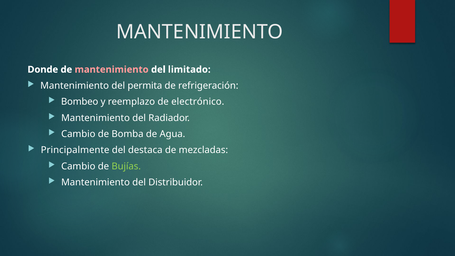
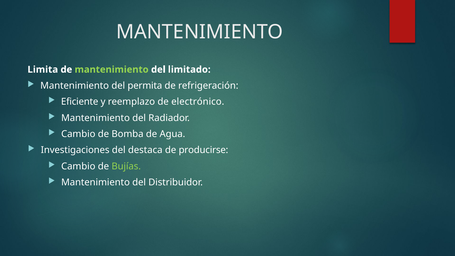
Donde: Donde -> Limita (43, 70)
mantenimiento colour: pink -> light green (112, 70)
Bombeo: Bombeo -> Eficiente (80, 102)
Principalmente: Principalmente -> Investigaciones (75, 150)
mezcladas: mezcladas -> producirse (203, 150)
